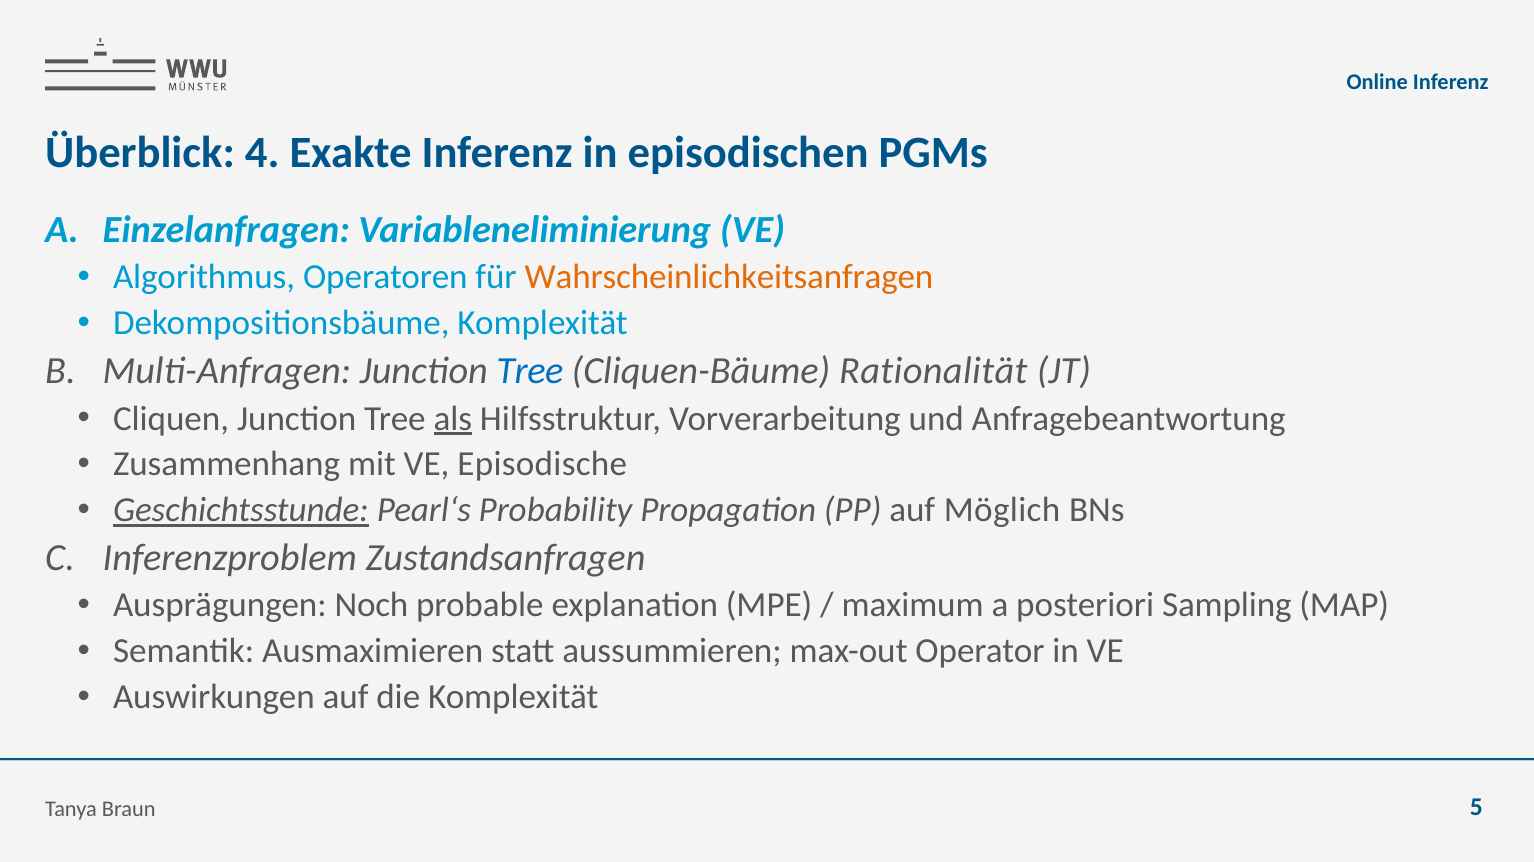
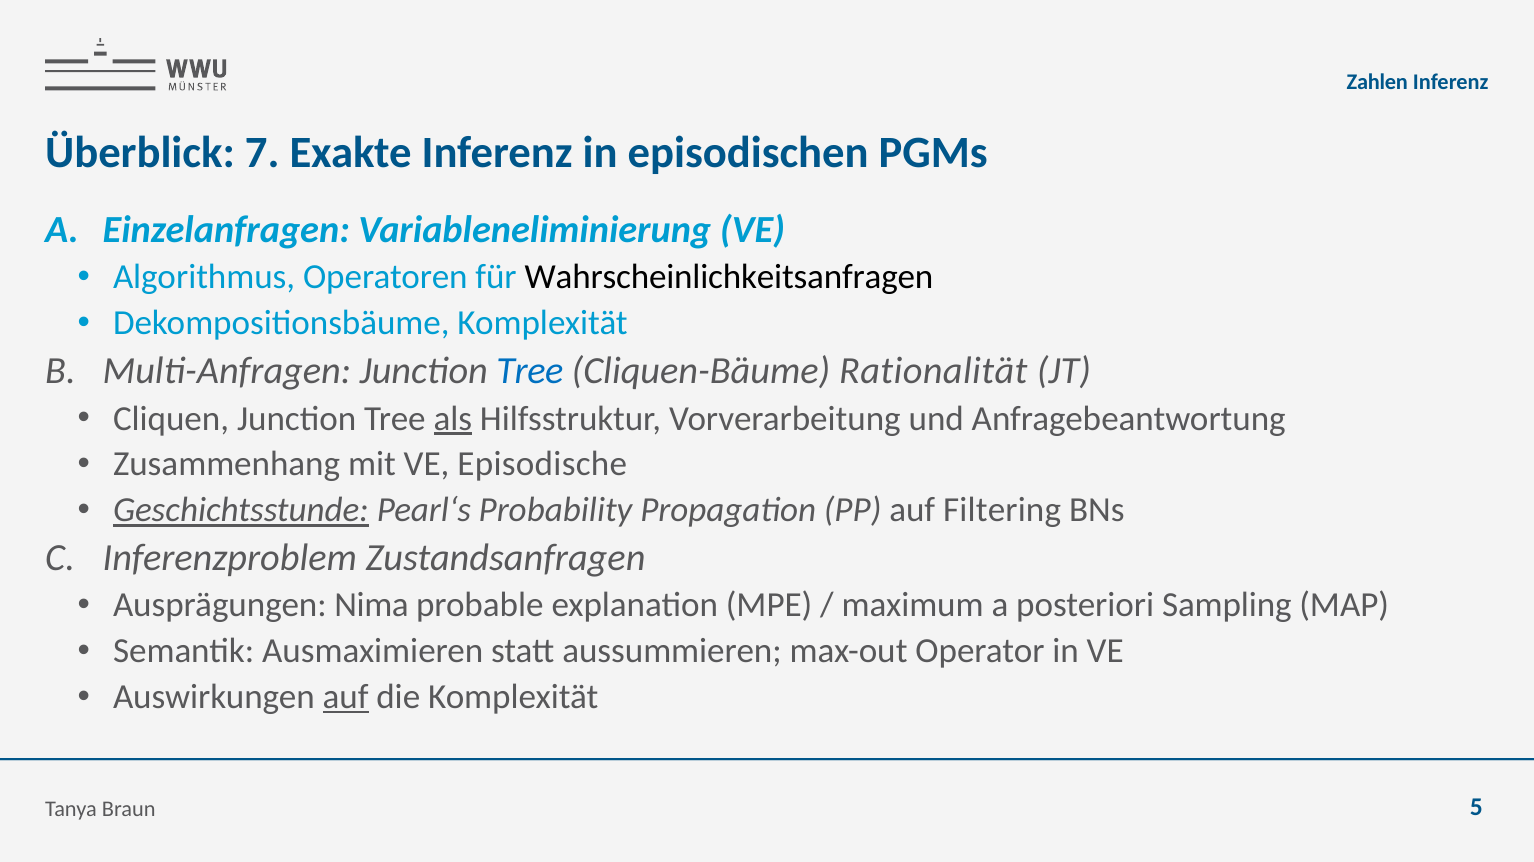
Online: Online -> Zahlen (1377, 82)
4: 4 -> 7 (262, 153)
Wahrscheinlichkeitsanfragen colour: orange -> black (729, 277)
Möglich: Möglich -> Filtering (1002, 510)
Noch: Noch -> Nima (372, 605)
auf underline: none -> present (346, 697)
